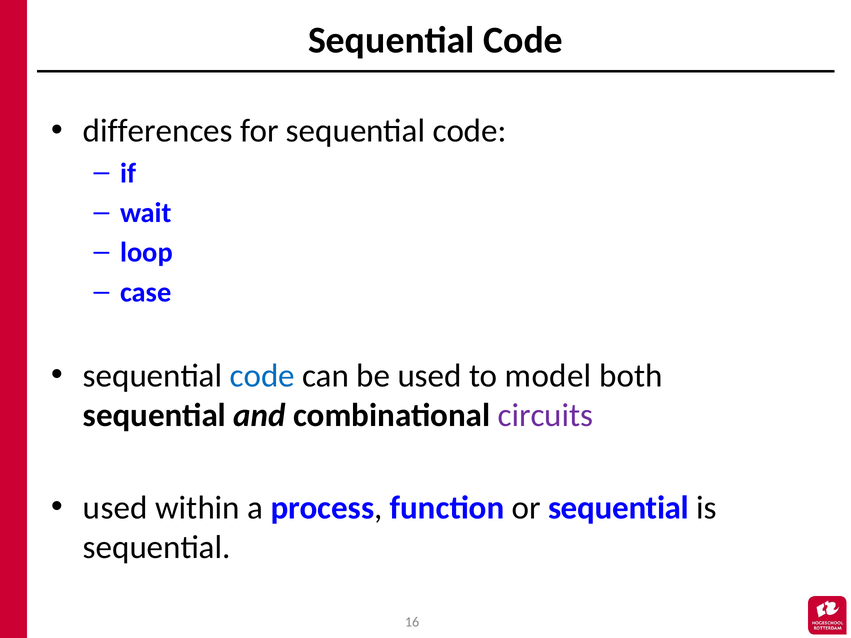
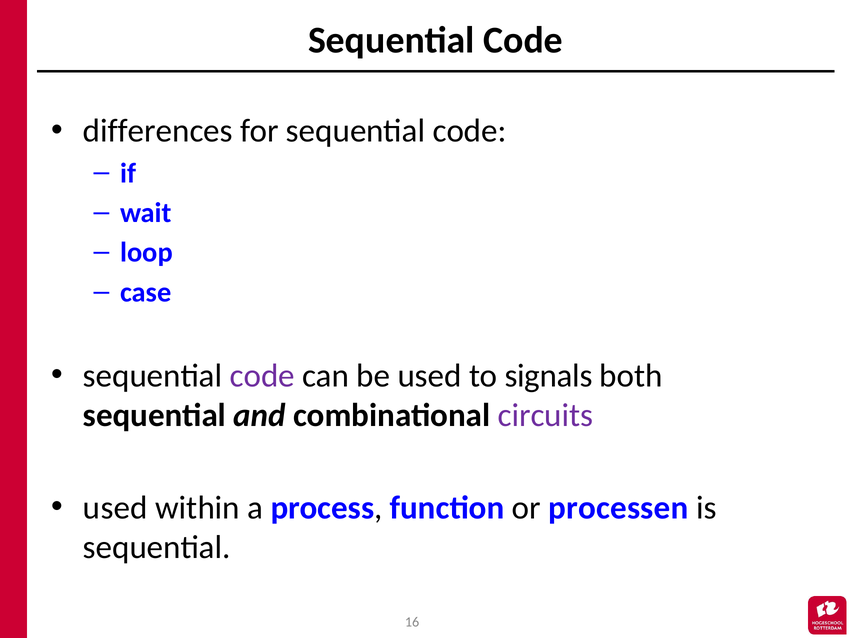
code colour: blue -> purple (262, 376)
model: model -> signals (549, 376)
or sequential: sequential -> processen (618, 508)
